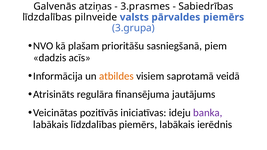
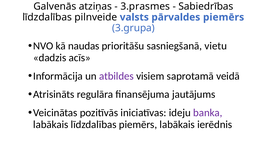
plašam: plašam -> naudas (84, 46)
piem: piem -> vietu (216, 46)
atbildes colour: orange -> purple (116, 76)
